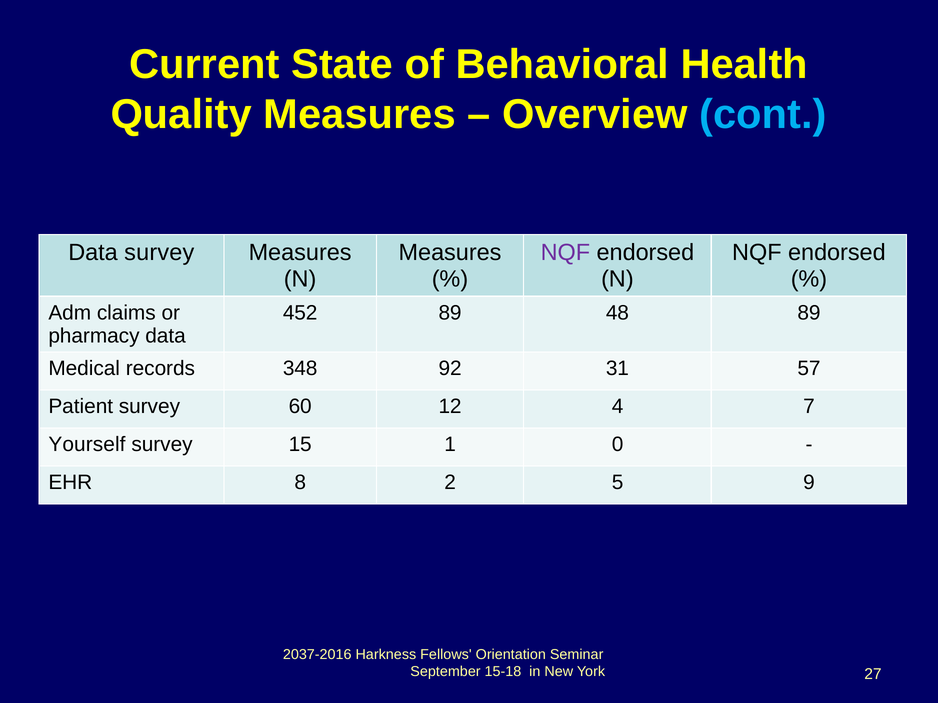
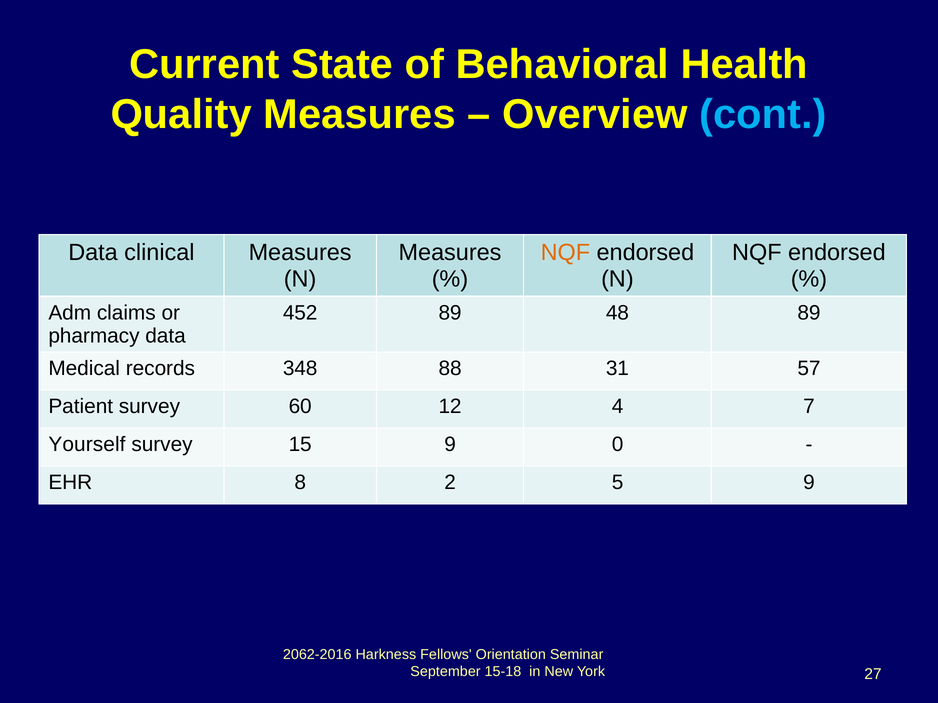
Data survey: survey -> clinical (159, 253)
NQF colour: purple -> orange (565, 253)
92: 92 -> 88 (450, 369)
15 1: 1 -> 9 (450, 445)
2037-2016: 2037-2016 -> 2062-2016 (317, 655)
